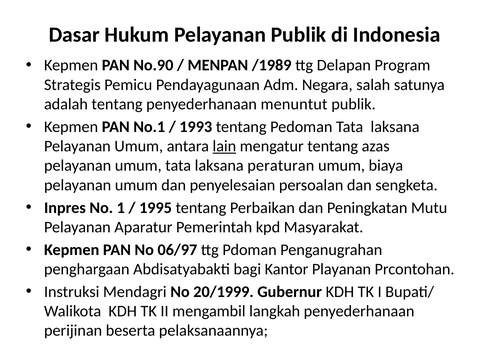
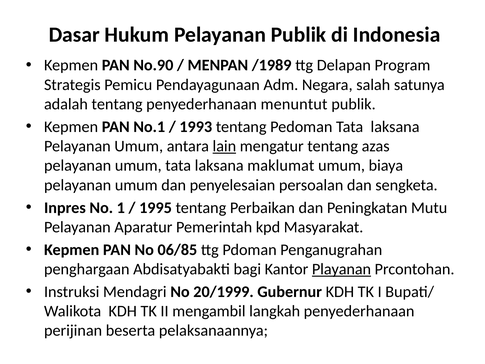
peraturan: peraturan -> maklumat (281, 166)
06/97: 06/97 -> 06/85 (177, 250)
Playanan underline: none -> present (341, 269)
